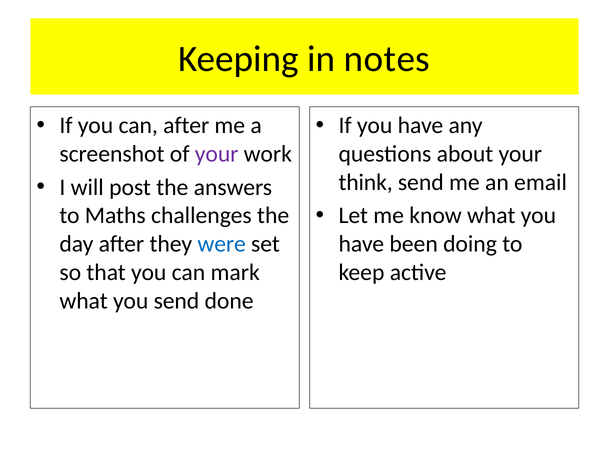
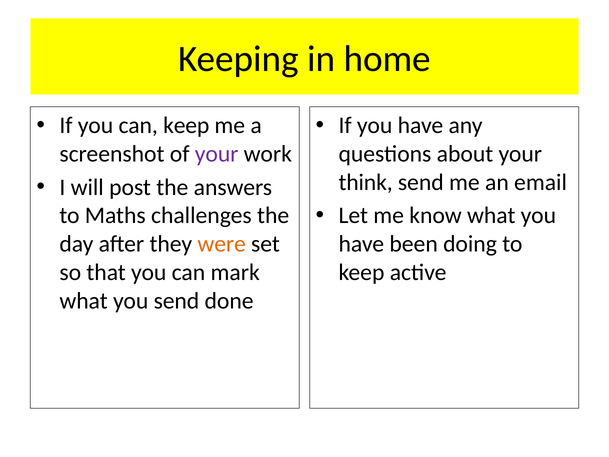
notes: notes -> home (387, 59)
can after: after -> keep (186, 125)
were colour: blue -> orange (222, 244)
